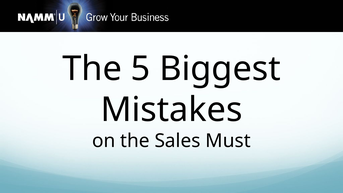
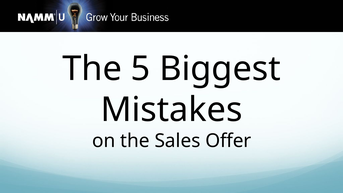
Must: Must -> Offer (228, 141)
